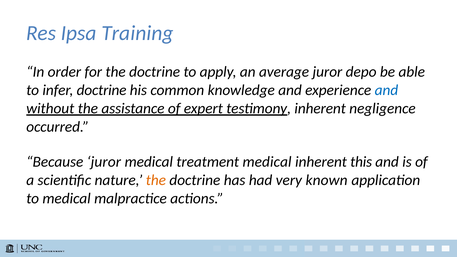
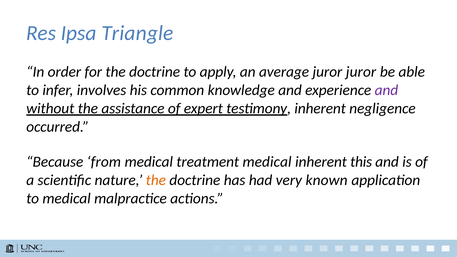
Training: Training -> Triangle (137, 33)
juror depo: depo -> juror (361, 72)
infer doctrine: doctrine -> involves (102, 90)
and colour: blue -> purple (386, 90)
Because juror: juror -> from (104, 162)
